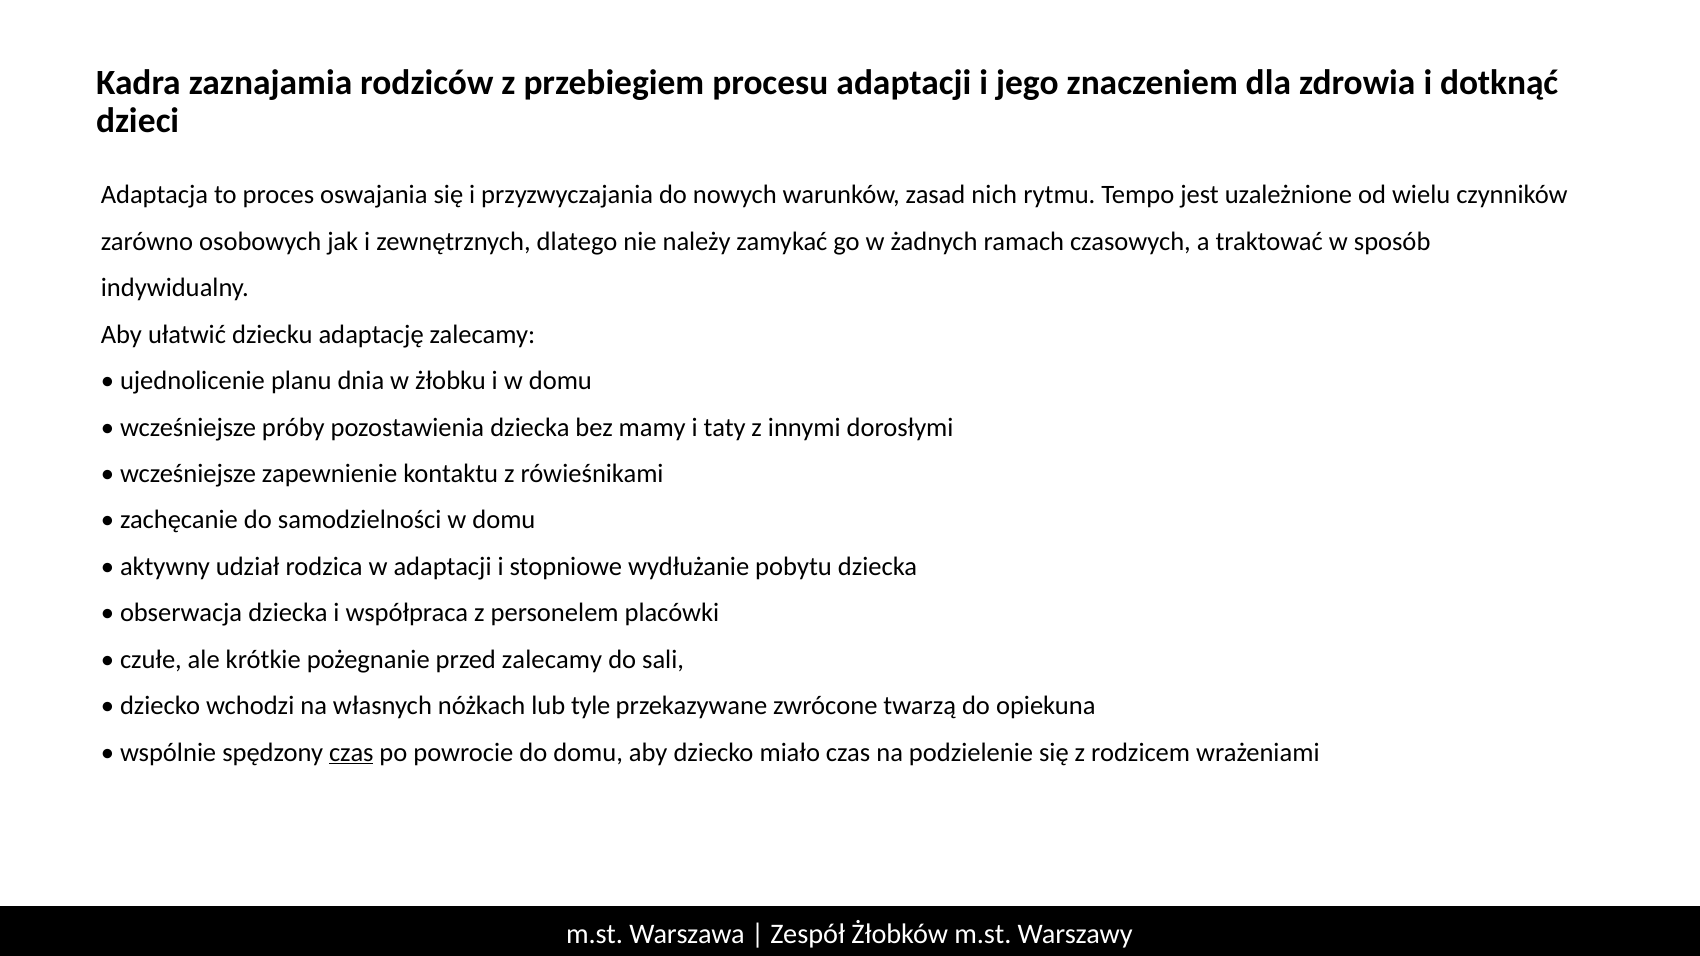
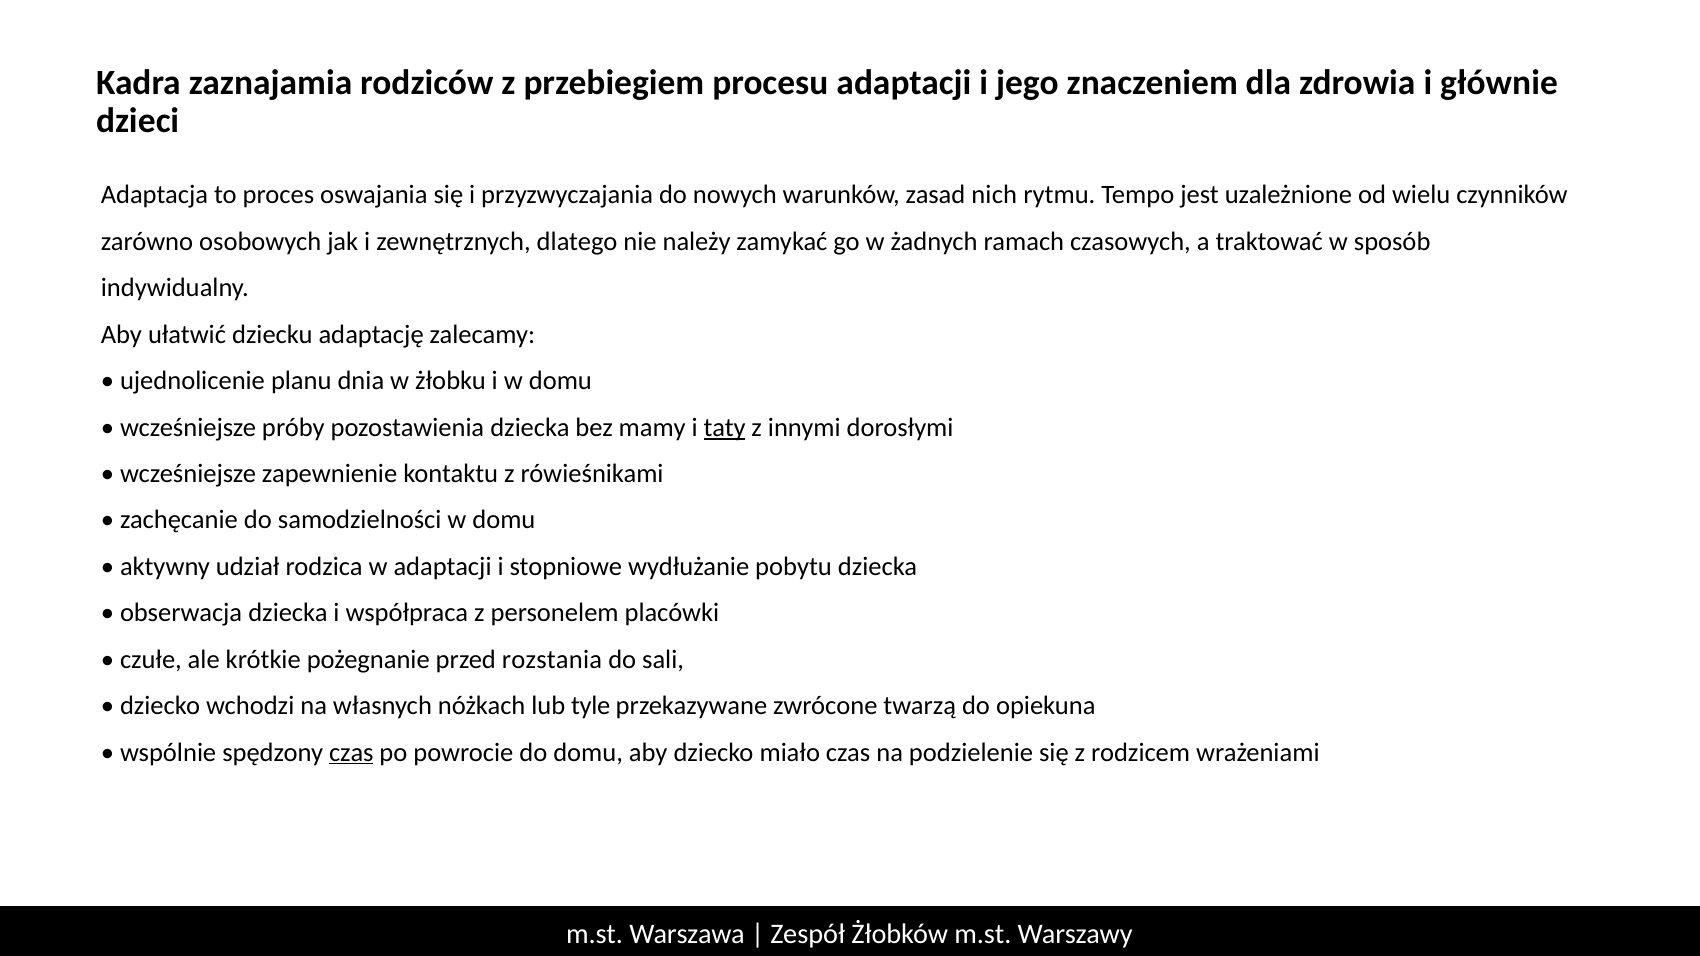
dotknąć: dotknąć -> głównie (1499, 83)
taty underline: none -> present (725, 427)
przed zalecamy: zalecamy -> rozstania (552, 660)
